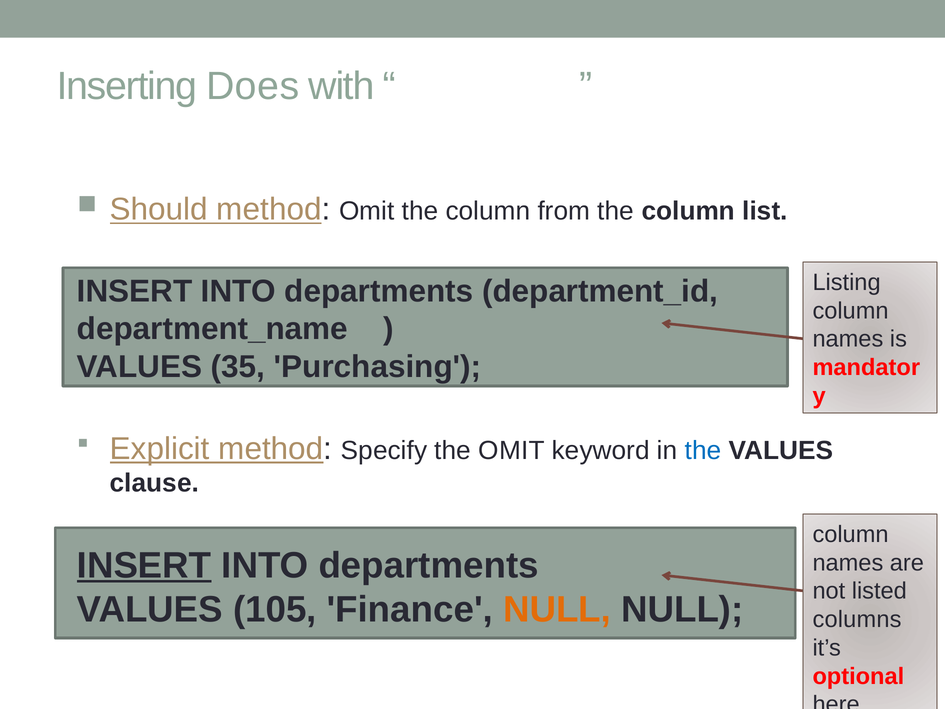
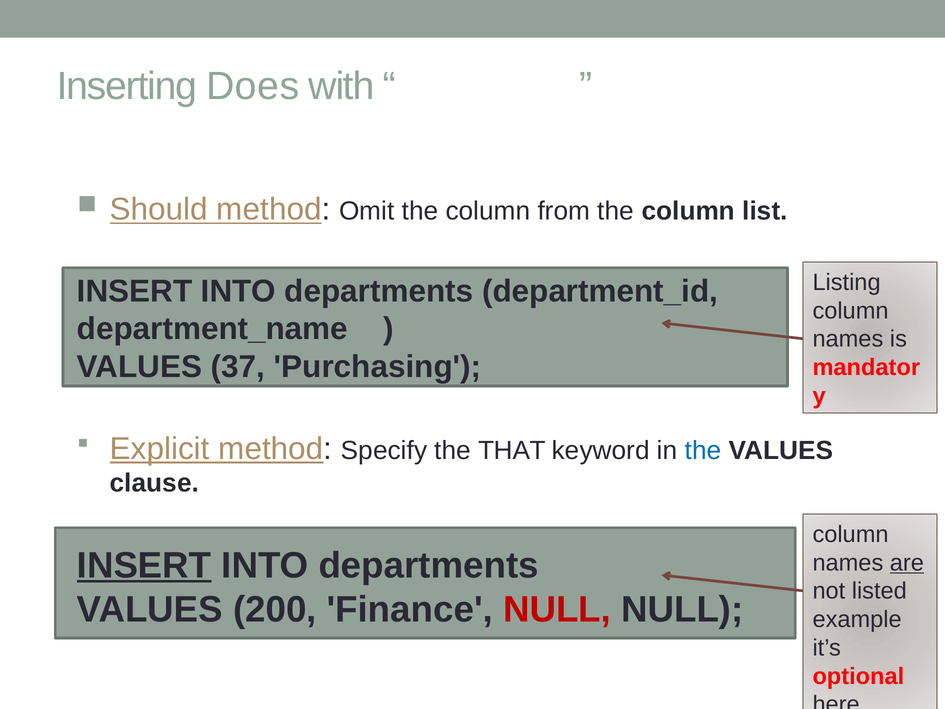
35: 35 -> 37 (238, 367)
the OMIT: OMIT -> THAT (512, 450)
are underline: none -> present (907, 563)
105: 105 -> 200 (275, 609)
NULL colour: orange -> red (557, 609)
columns: columns -> example (857, 619)
